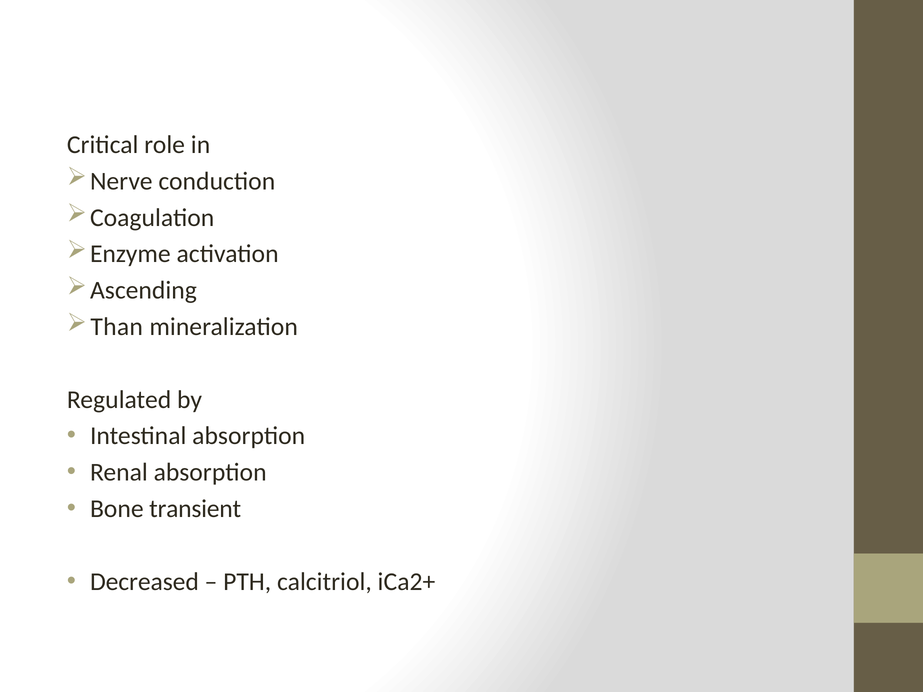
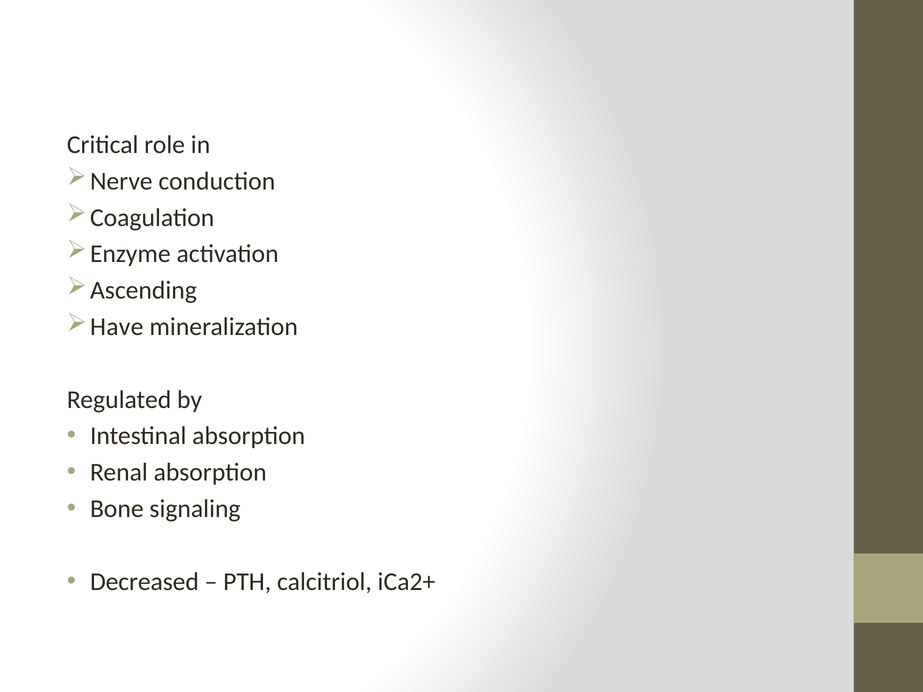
Than: Than -> Have (117, 327)
transient: transient -> signaling (195, 509)
